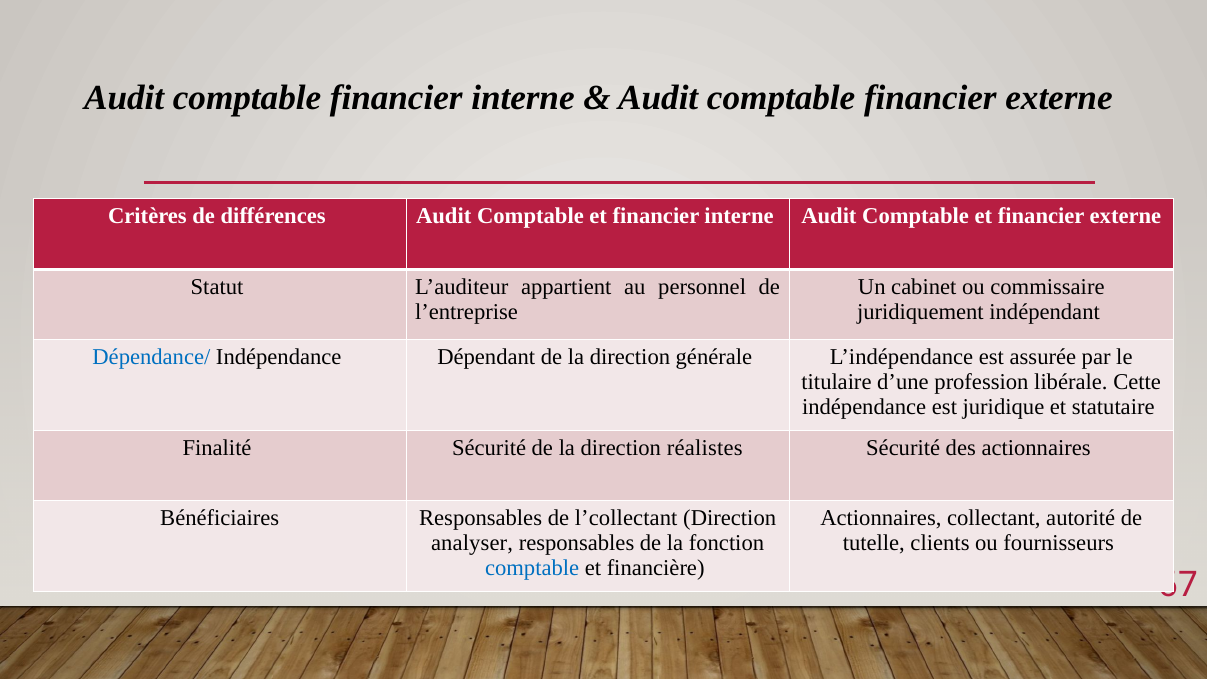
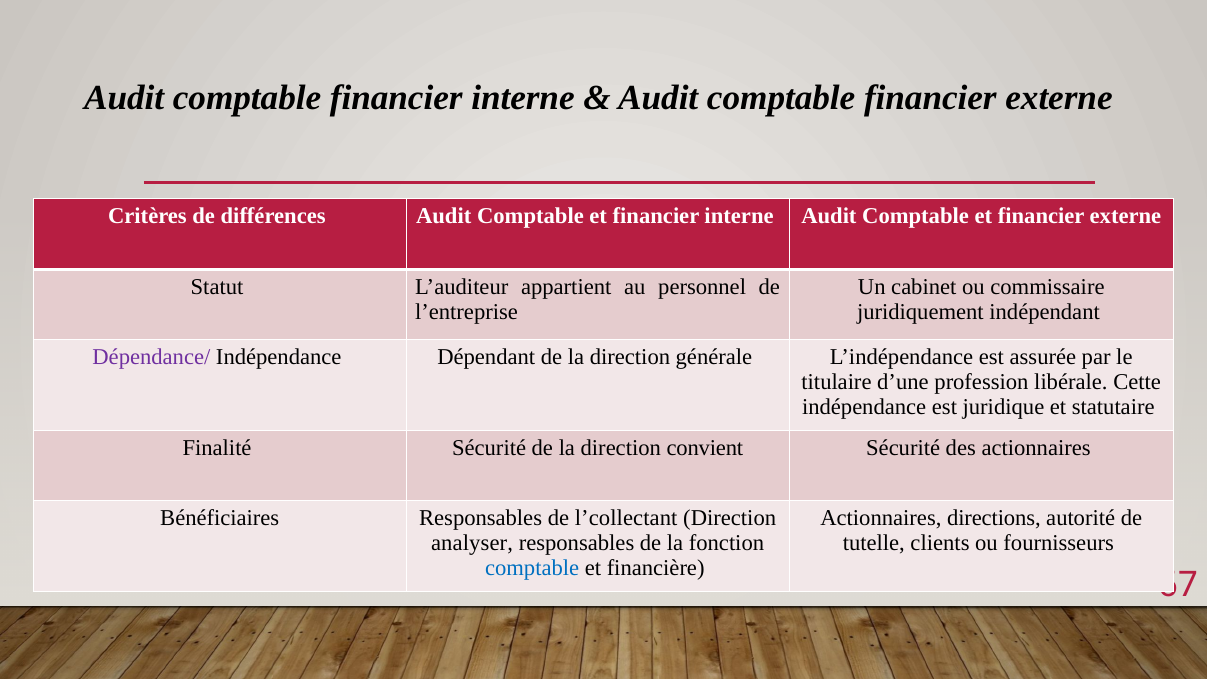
Dépendance/ colour: blue -> purple (151, 357)
réalistes: réalistes -> convient (705, 448)
collectant: collectant -> directions (994, 518)
